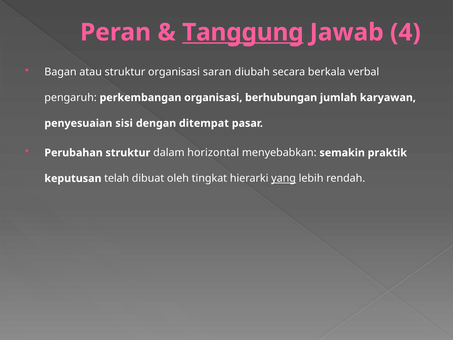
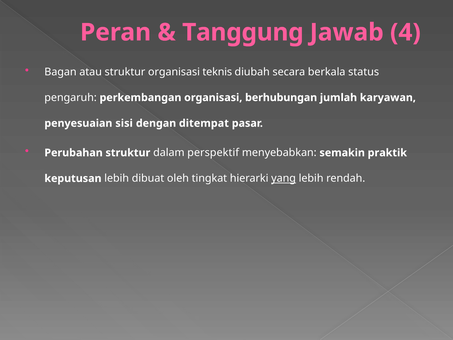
Tanggung underline: present -> none (243, 32)
saran: saran -> teknis (217, 72)
verbal: verbal -> status (364, 72)
horizontal: horizontal -> perspektif (213, 153)
keputusan telah: telah -> lebih (117, 178)
